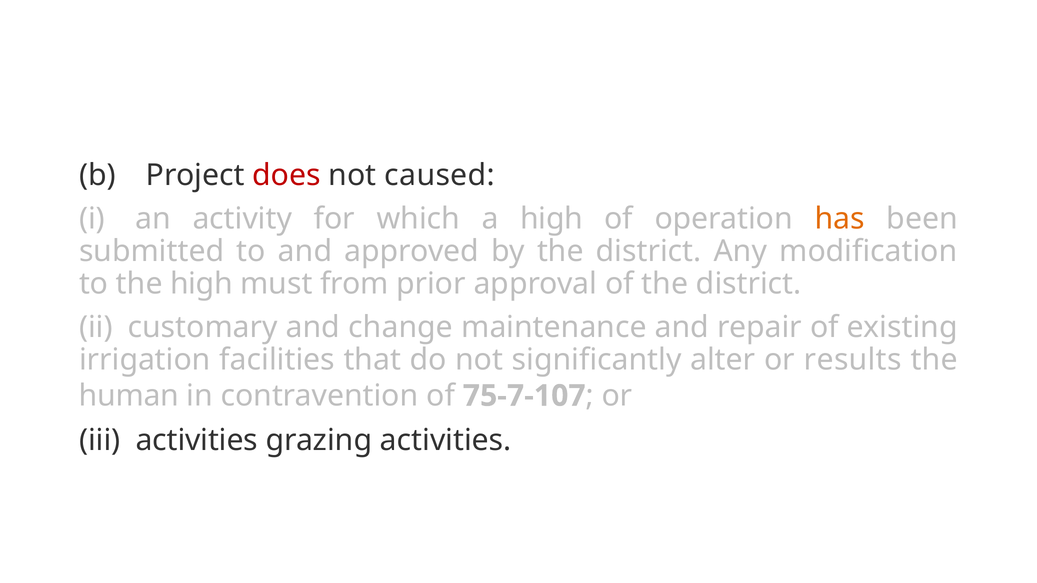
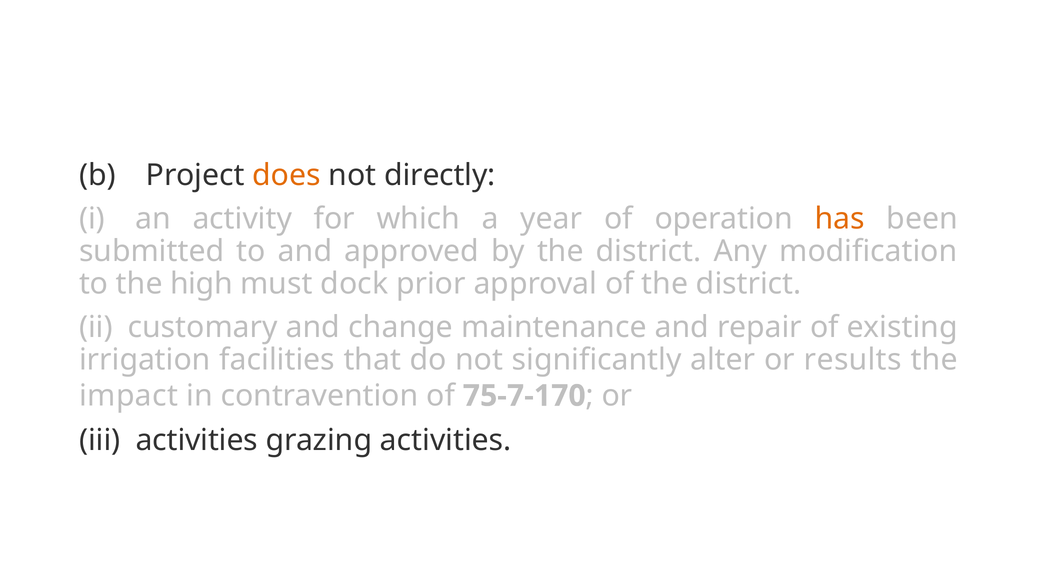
does colour: red -> orange (287, 175)
caused: caused -> directly (440, 175)
a high: high -> year (551, 219)
from: from -> dock (354, 284)
human: human -> impact (129, 396)
75-7-107: 75-7-107 -> 75-7-170 (524, 396)
